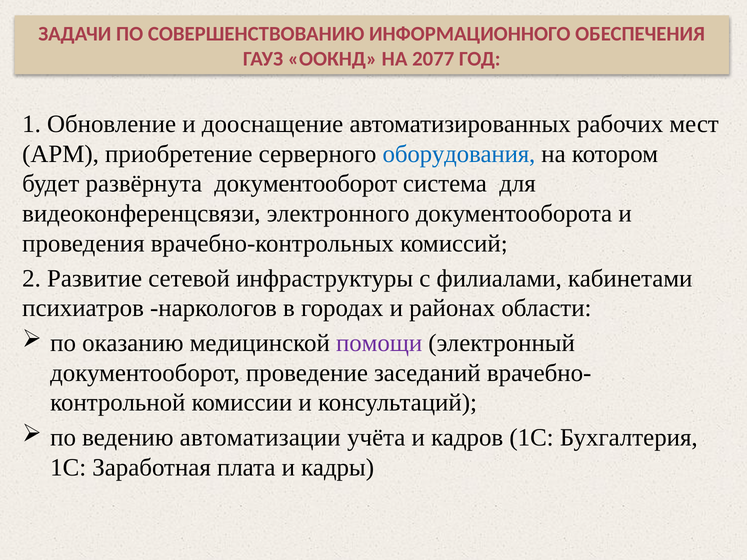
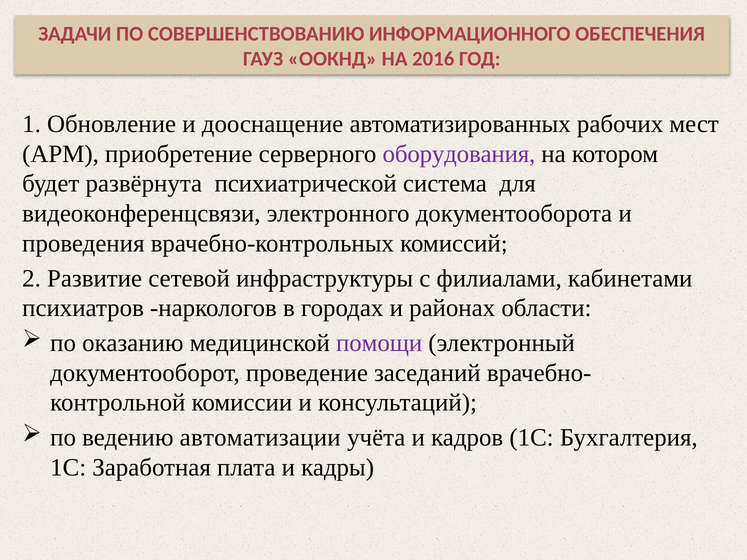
2077: 2077 -> 2016 (433, 59)
оборудования colour: blue -> purple (459, 154)
развёрнута документооборот: документооборот -> психиатрической (306, 184)
